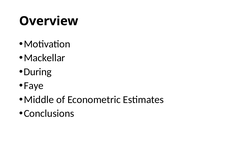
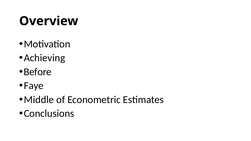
Mackellar: Mackellar -> Achieving (45, 58)
During: During -> Before (38, 72)
